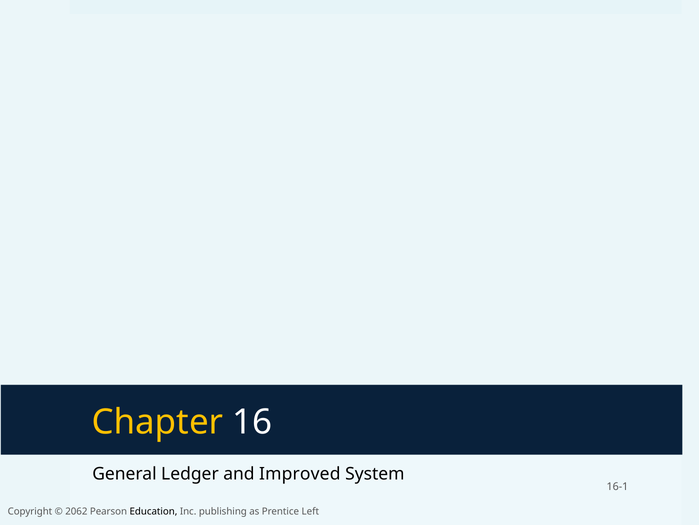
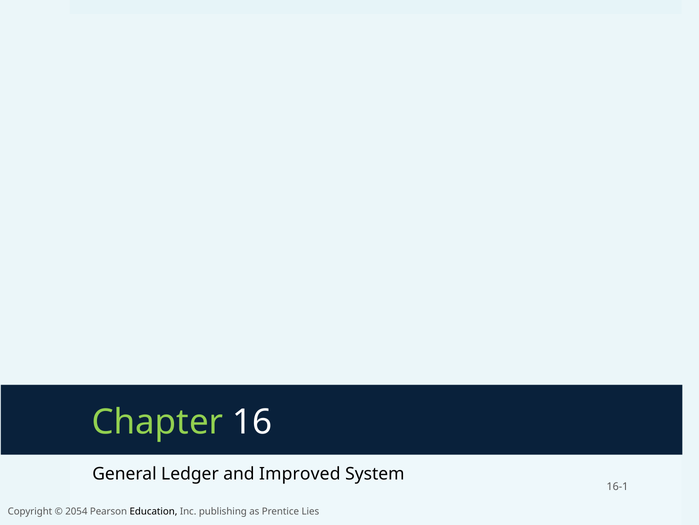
Chapter colour: yellow -> light green (157, 422)
2062: 2062 -> 2054 (76, 511)
Left: Left -> Lies (310, 511)
